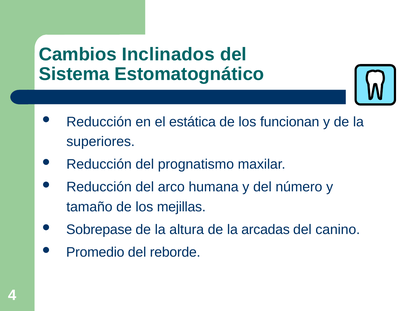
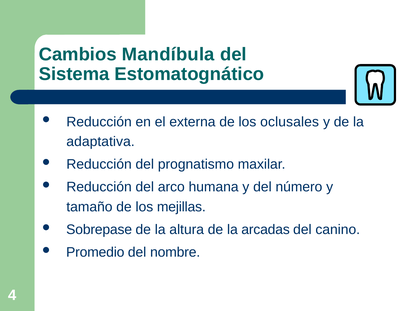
Inclinados: Inclinados -> Mandíbula (168, 54)
estática: estática -> externa (192, 122)
funcionan: funcionan -> oclusales (290, 122)
superiores: superiores -> adaptativa (101, 142)
reborde: reborde -> nombre (175, 252)
